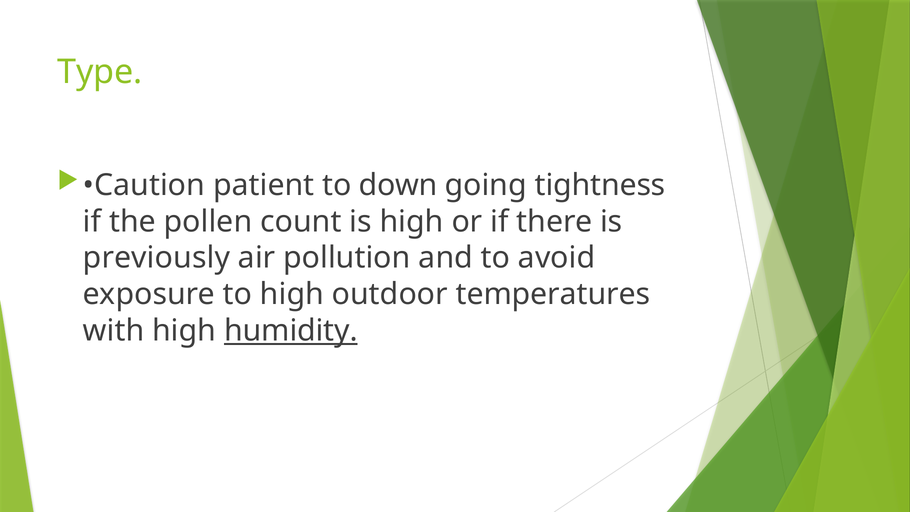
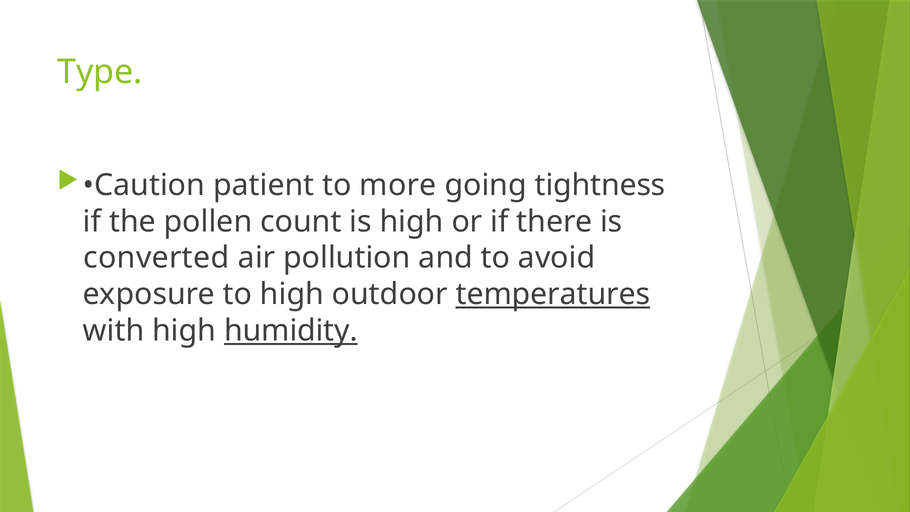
down: down -> more (398, 185)
previously: previously -> converted (156, 258)
temperatures underline: none -> present (553, 294)
